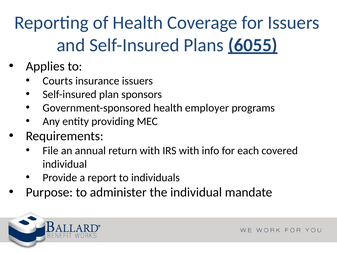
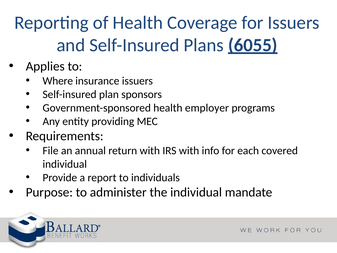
Courts: Courts -> Where (58, 81)
